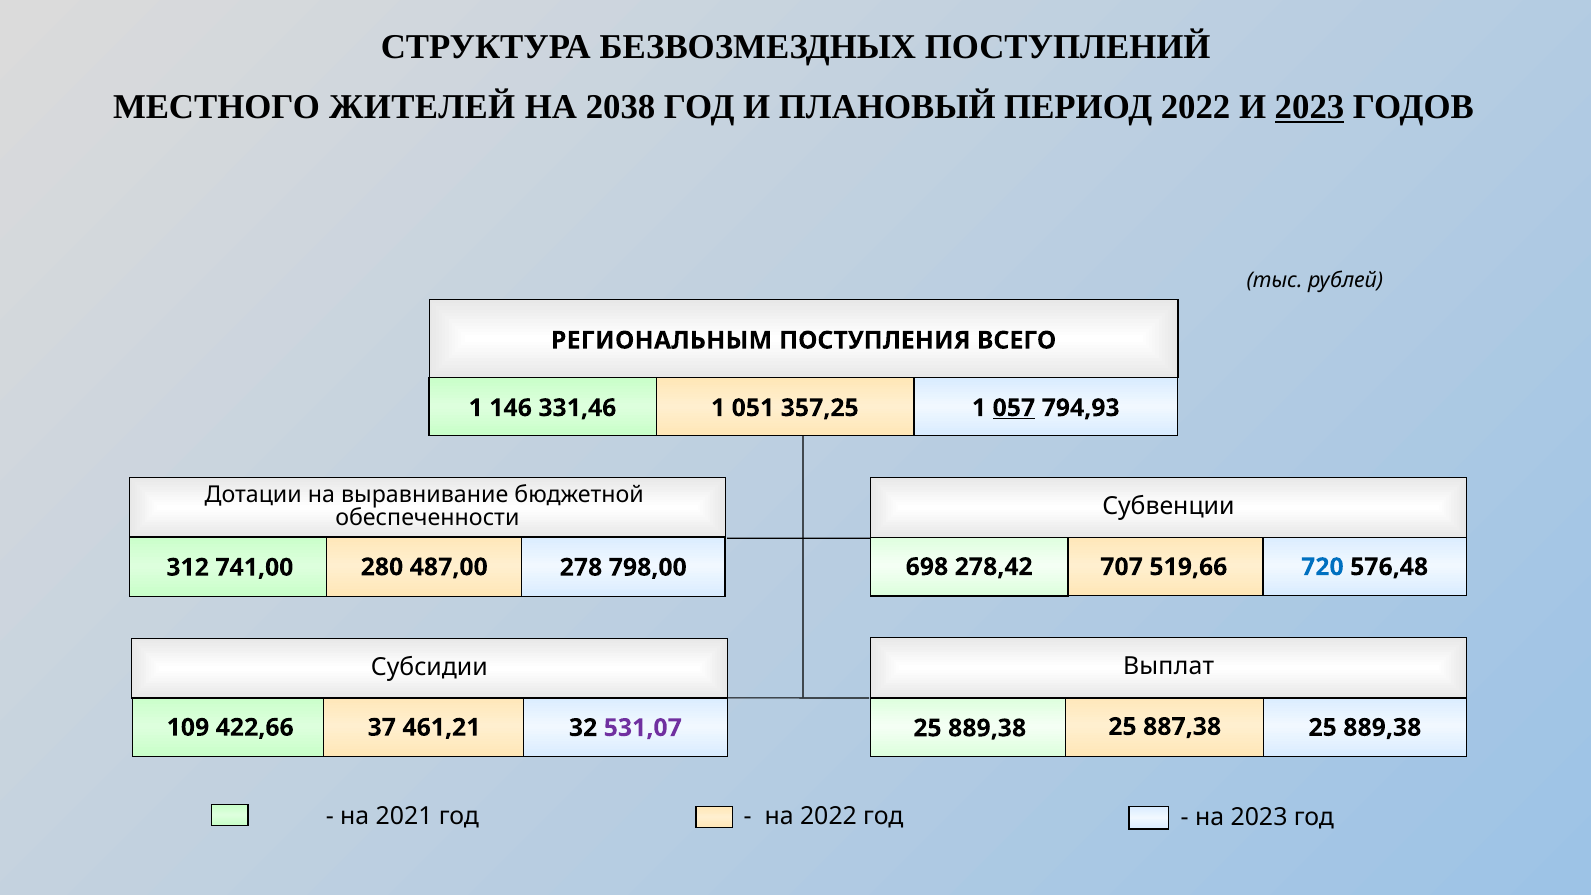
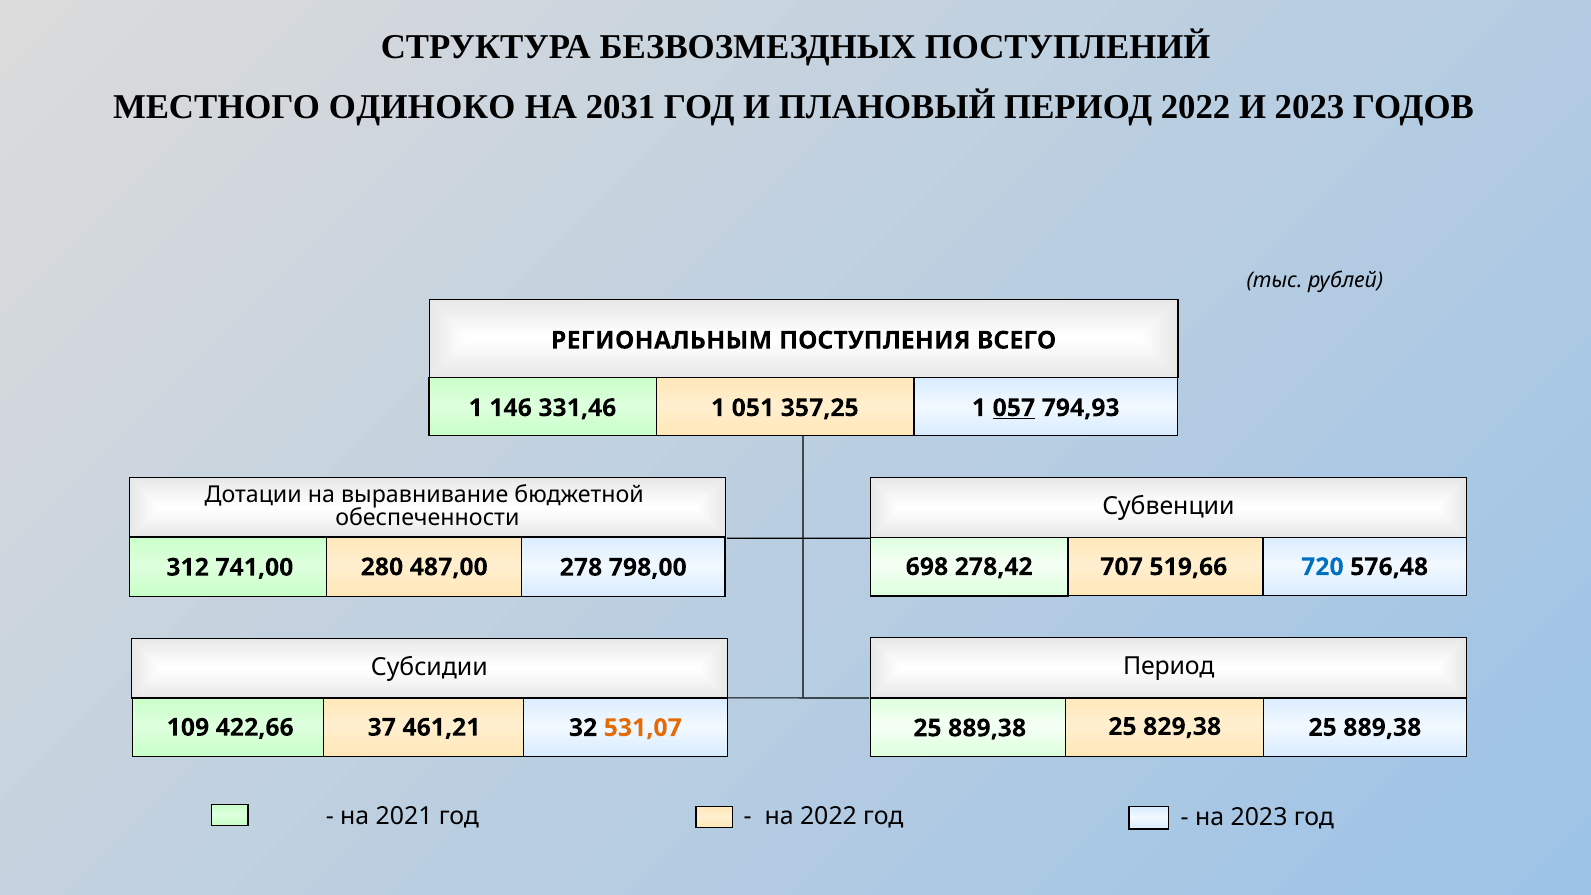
ЖИТЕЛЕЙ: ЖИТЕЛЕЙ -> ОДИНОКО (422, 107)
2038: 2038 -> 2031 (621, 107)
2023 underline: present -> none (1310, 107)
Выплат: Выплат -> Период (1169, 666)
531,07 colour: purple -> orange (643, 728)
887,38: 887,38 -> 829,38 (1182, 727)
